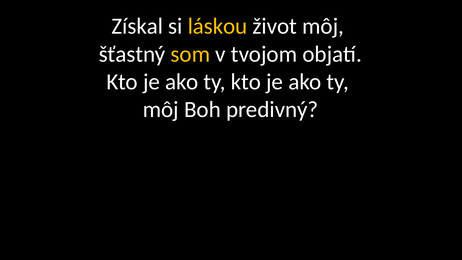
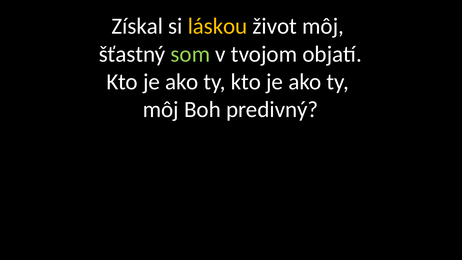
som colour: yellow -> light green (190, 54)
